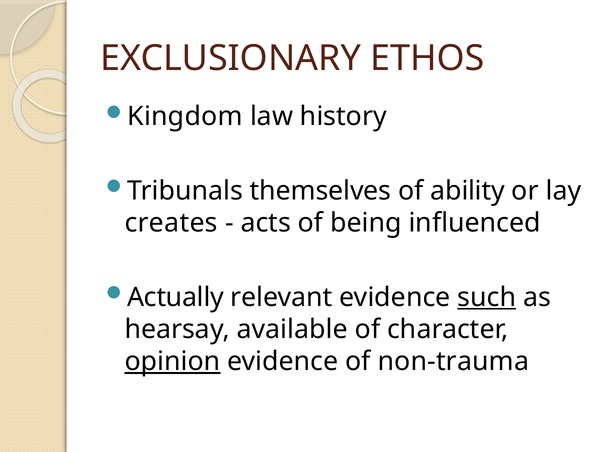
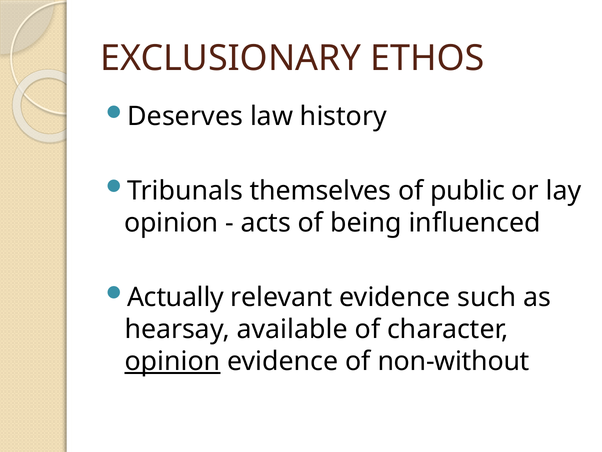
Kingdom: Kingdom -> Deserves (185, 116)
ability: ability -> public (468, 190)
creates: creates -> opinion (171, 223)
such underline: present -> none (487, 297)
non-trauma: non-trauma -> non-without (454, 361)
